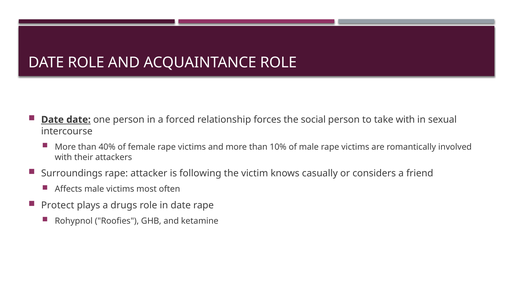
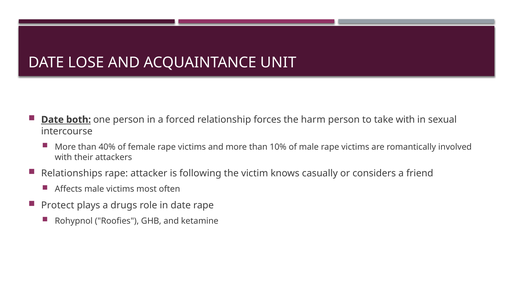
DATE ROLE: ROLE -> LOSE (86, 62)
ACQUAINTANCE ROLE: ROLE -> UNIT (278, 62)
Date date: date -> both (79, 119)
social: social -> harm (313, 119)
Surroundings: Surroundings -> Relationships (72, 173)
